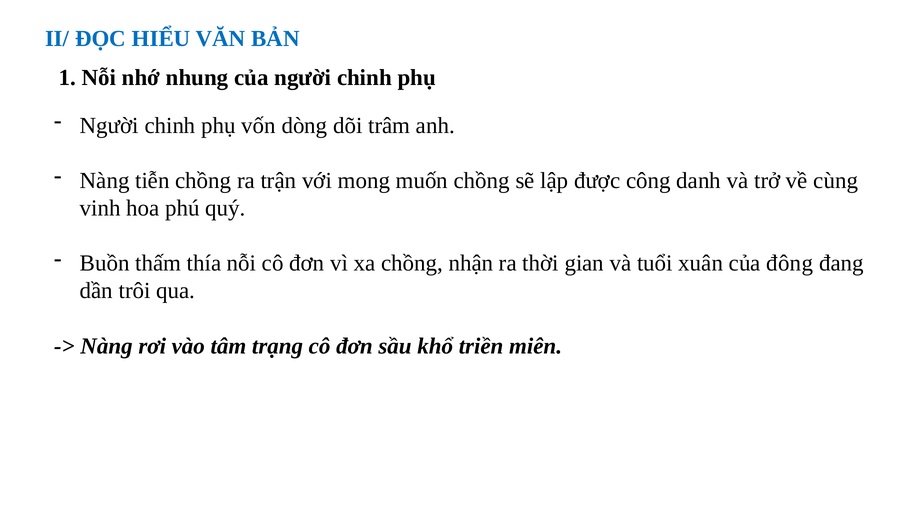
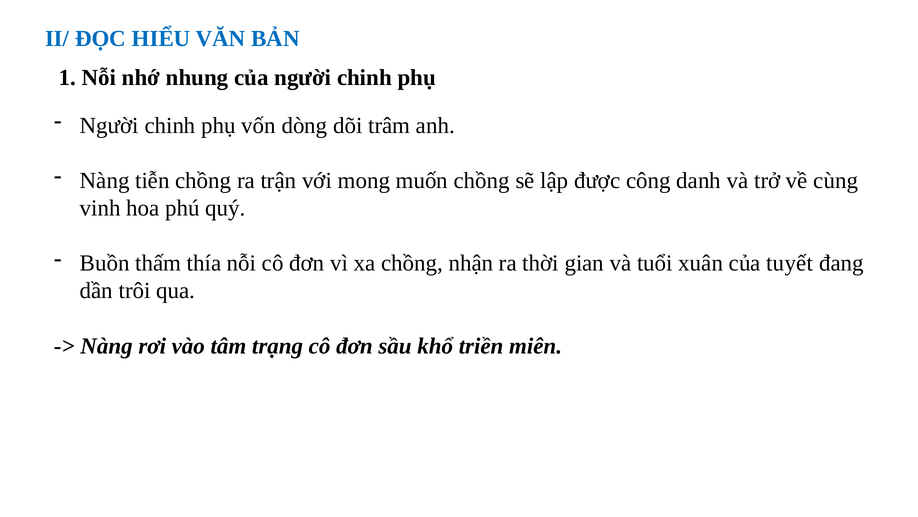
đông: đông -> tuyết (790, 263)
